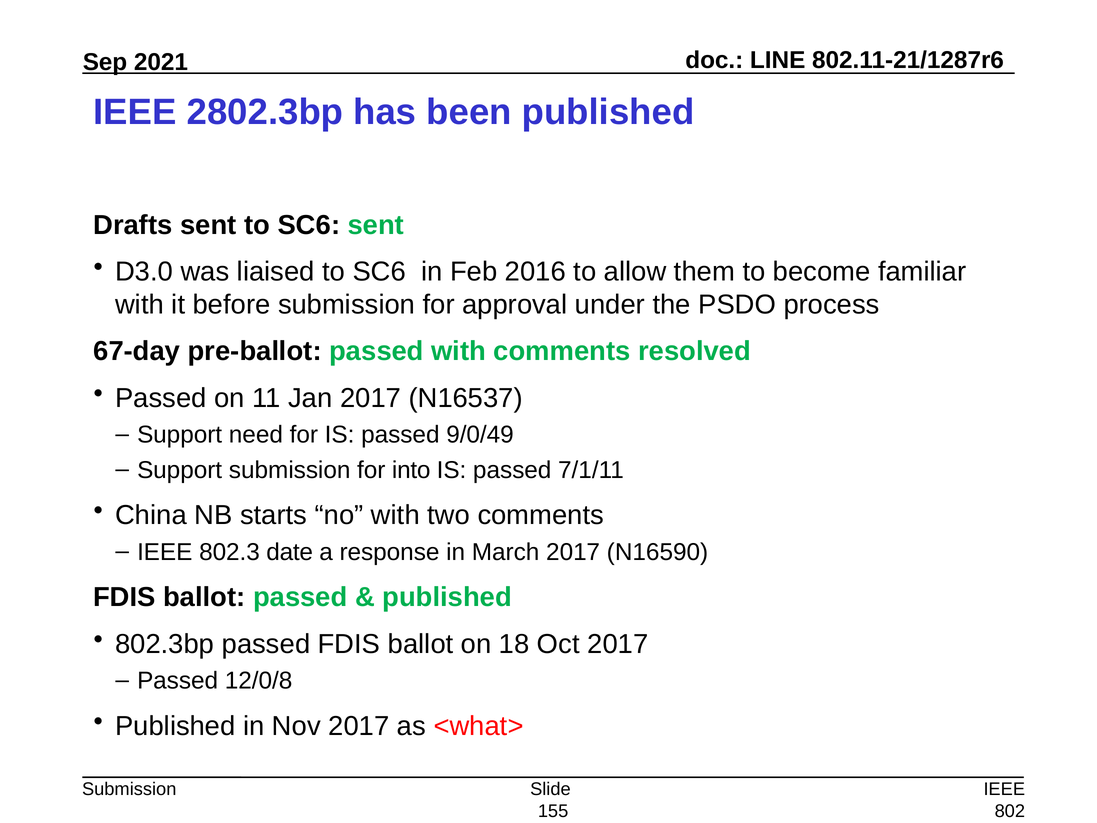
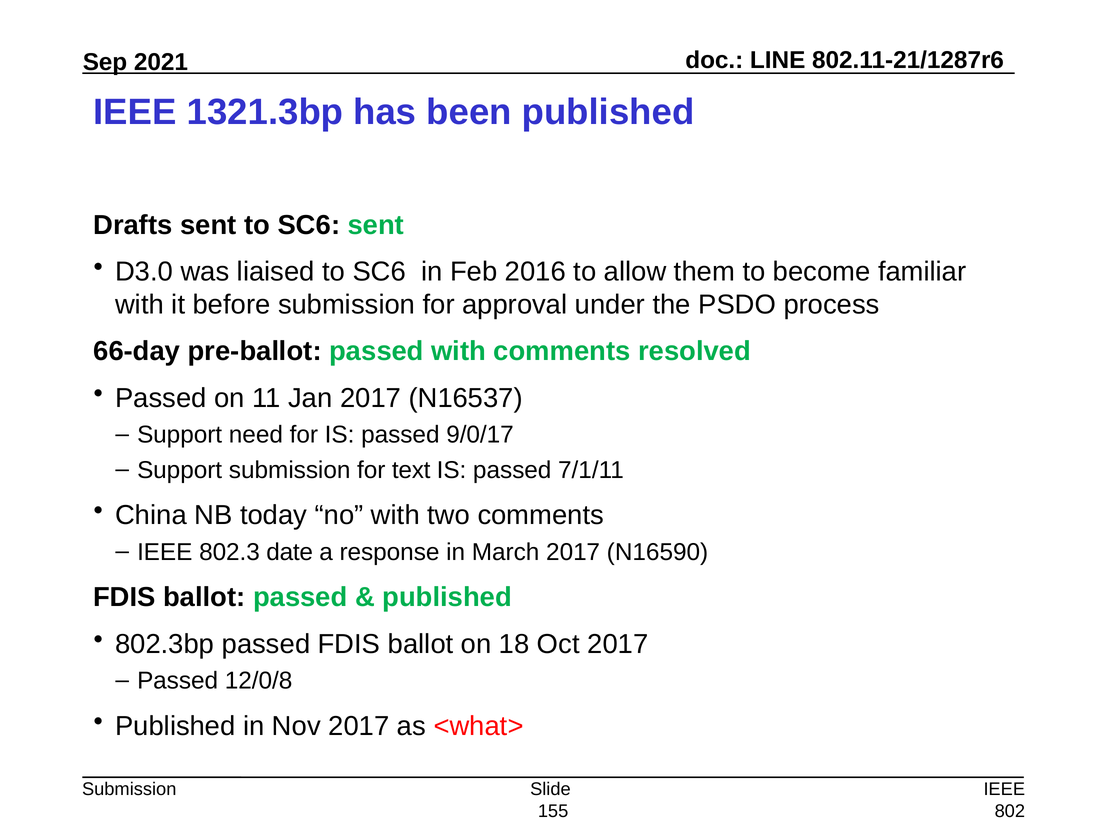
2802.3bp: 2802.3bp -> 1321.3bp (265, 112)
67-day: 67-day -> 66-day (137, 351)
9/0/49: 9/0/49 -> 9/0/17 (480, 435)
into: into -> text (411, 470)
starts: starts -> today (274, 515)
